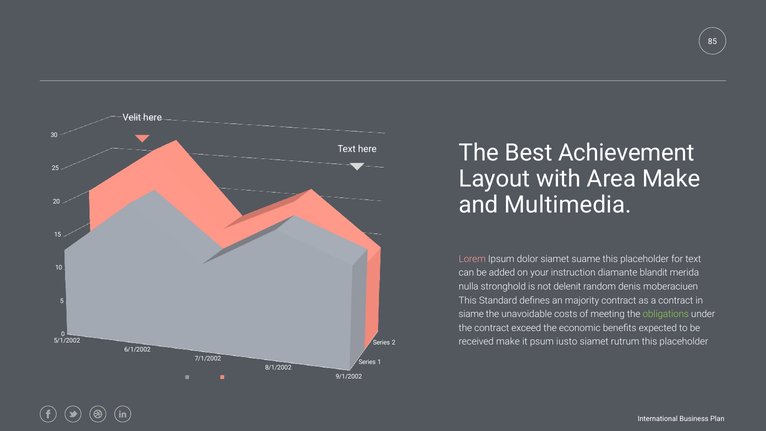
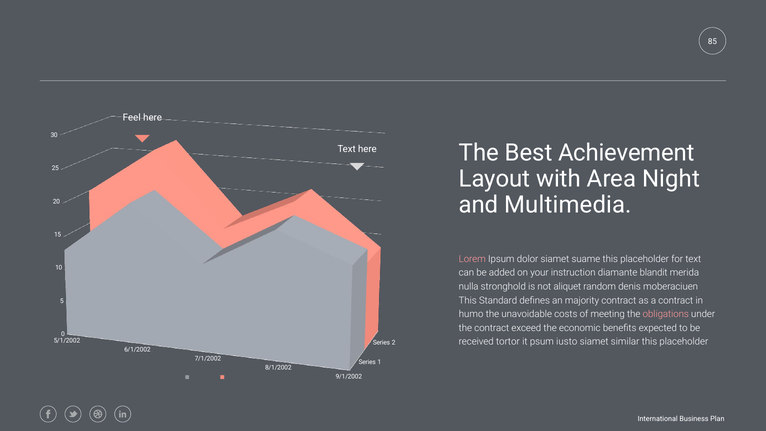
Velit: Velit -> Feel (132, 117)
Area Make: Make -> Night (671, 179)
delenit: delenit -> aliquet (567, 286)
siame: siame -> humo (471, 314)
obligations colour: light green -> pink (666, 314)
received make: make -> tortor (508, 342)
rutrum: rutrum -> similar (625, 342)
